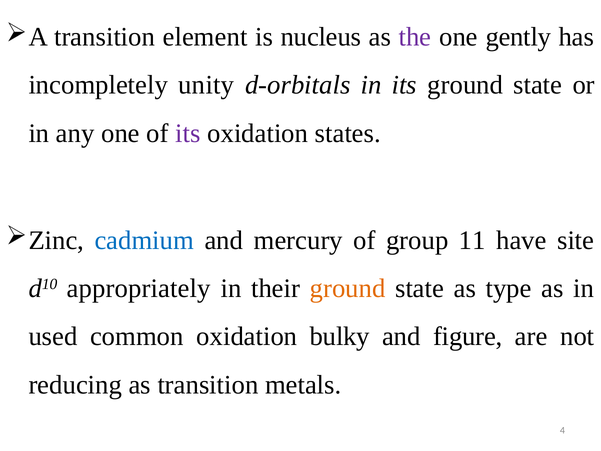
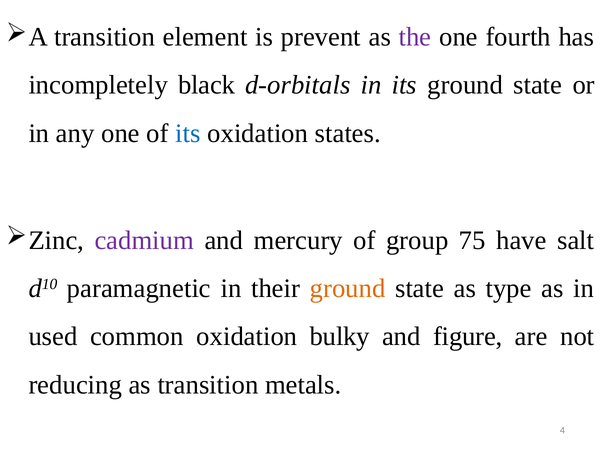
nucleus: nucleus -> prevent (321, 37)
gently: gently -> fourth (518, 37)
unity: unity -> black (207, 85)
its colour: purple -> blue (188, 133)
cadmium colour: blue -> purple (144, 240)
11: 11 -> 75 (472, 240)
site: site -> salt (576, 240)
appropriately: appropriately -> paramagnetic (139, 288)
